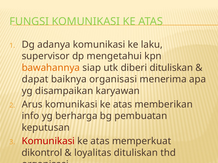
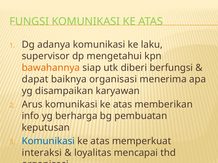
diberi dituliskan: dituliskan -> berfungsi (171, 68)
Komunikasi colour: red -> blue (48, 142)
dikontrol: dikontrol -> interaksi (42, 153)
loyalitas dituliskan: dituliskan -> mencapai (136, 153)
